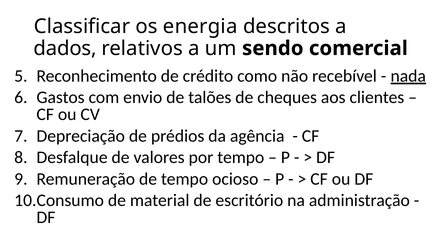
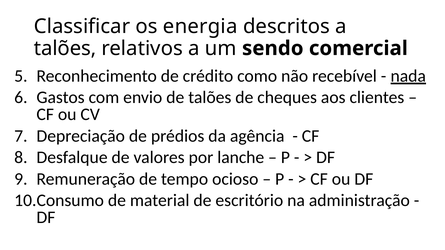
dados: dados -> talões (65, 48)
por tempo: tempo -> lanche (241, 158)
